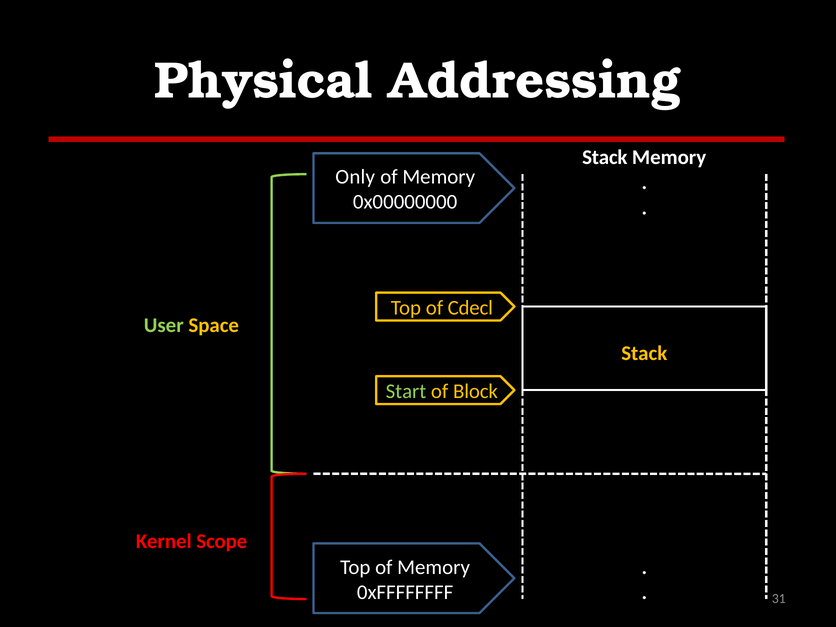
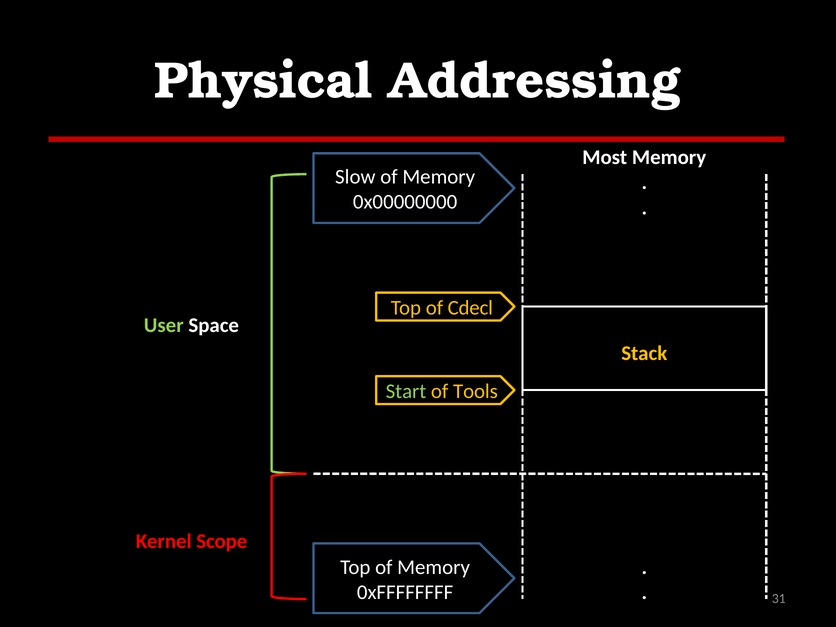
Stack: Stack -> Most (605, 158)
Only: Only -> Slow (355, 177)
Space colour: yellow -> white (214, 325)
Block: Block -> Tools (475, 392)
